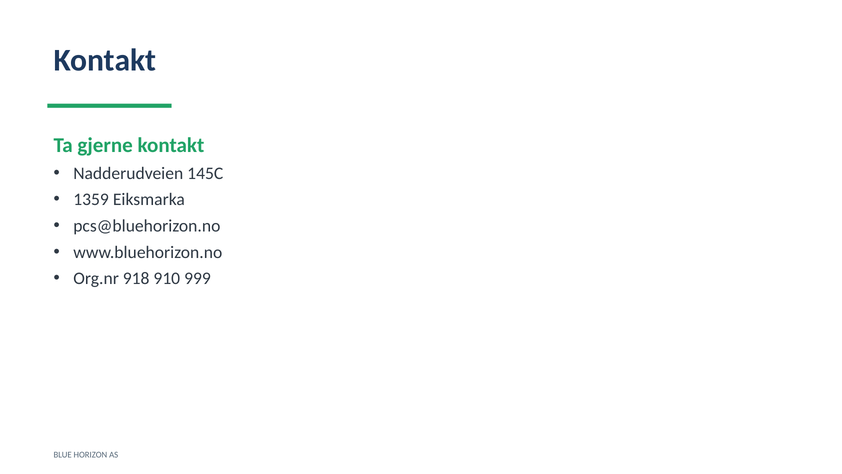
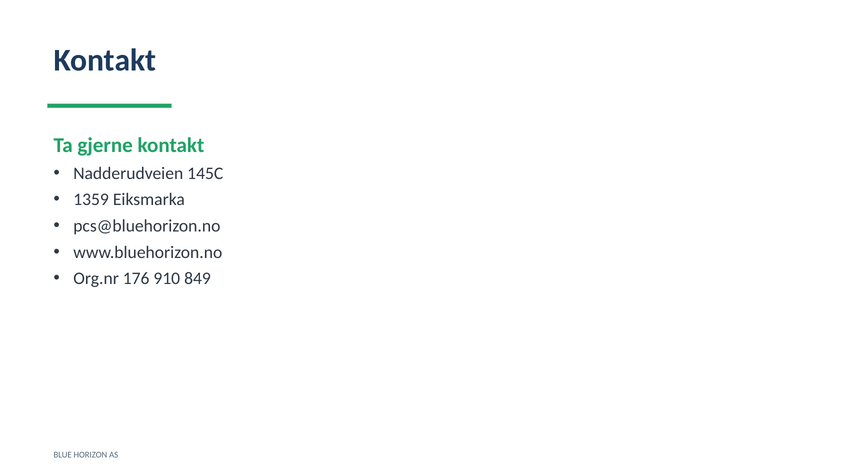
918: 918 -> 176 (136, 278)
999: 999 -> 849 (197, 278)
